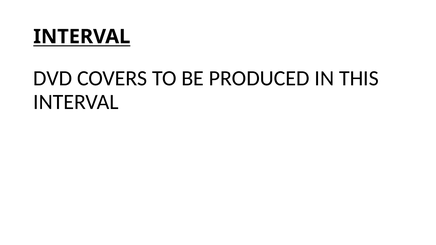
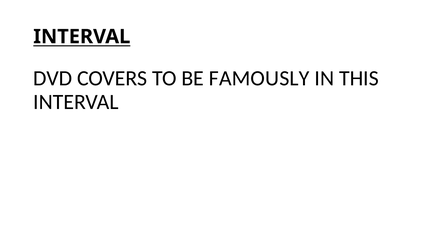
PRODUCED: PRODUCED -> FAMOUSLY (259, 79)
